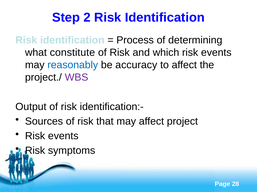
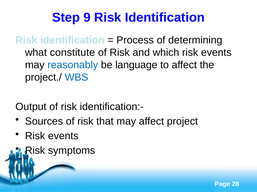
2: 2 -> 9 (87, 18)
accuracy: accuracy -> language (136, 65)
WBS colour: purple -> blue (76, 78)
